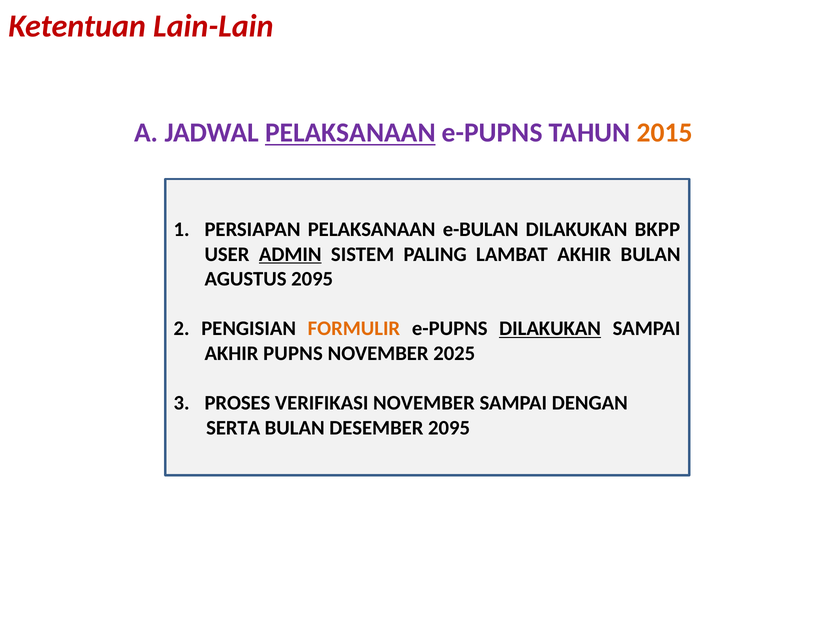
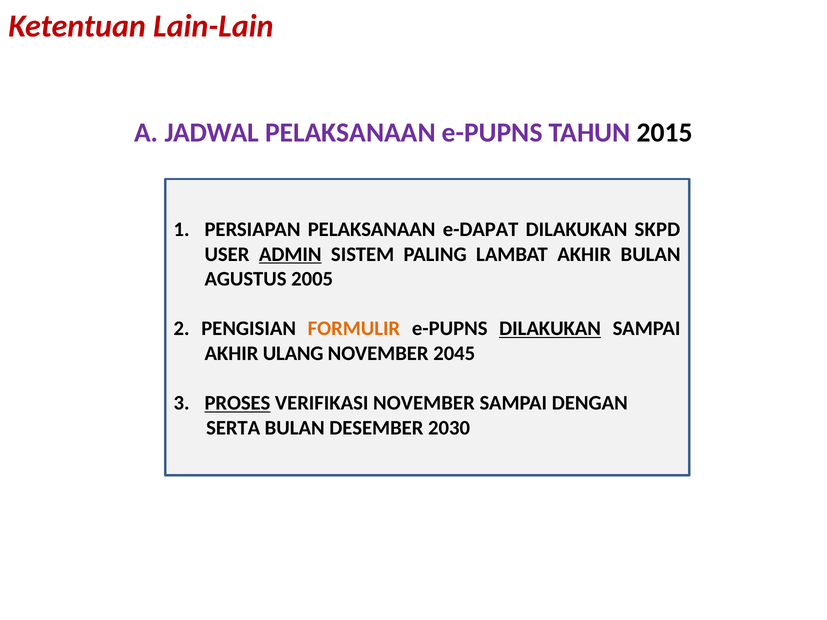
PELAKSANAAN underline: present -> none (350, 133)
2015 colour: orange -> black (665, 133)
e-BULAN: e-BULAN -> e-DAPAT (481, 230)
BKPP: BKPP -> SKPD (657, 230)
AGUSTUS 2095: 2095 -> 2005 (312, 279)
PUPNS: PUPNS -> ULANG (293, 354)
2025: 2025 -> 2045 (454, 354)
PROSES underline: none -> present (237, 403)
DESEMBER 2095: 2095 -> 2030 (449, 428)
